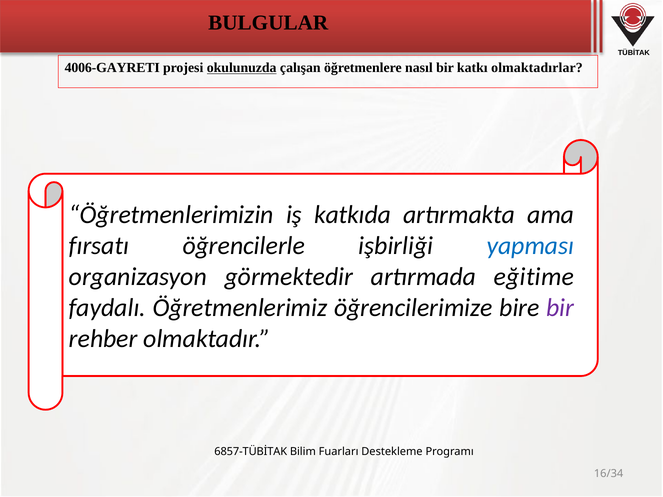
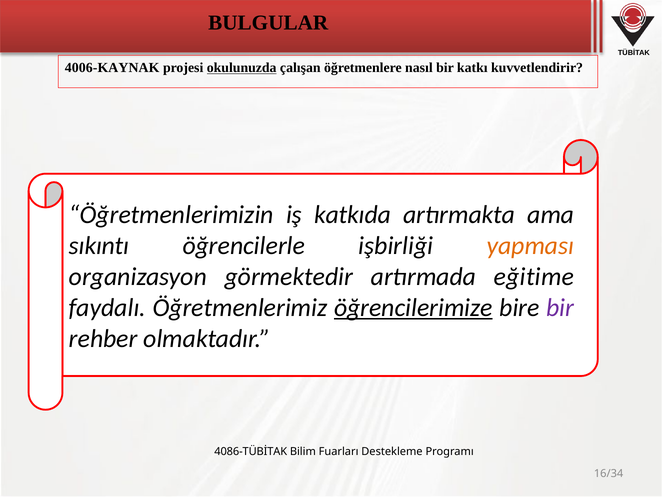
4006-GAYRETI: 4006-GAYRETI -> 4006-KAYNAK (112, 68)
olmaktadırlar: olmaktadırlar -> kuvvetlendirir (537, 68)
fırsatı: fırsatı -> sıkıntı (99, 246)
yapması colour: blue -> orange (530, 246)
öğrencilerimize underline: none -> present (413, 308)
6857-TÜBİTAK: 6857-TÜBİTAK -> 4086-TÜBİTAK (251, 452)
